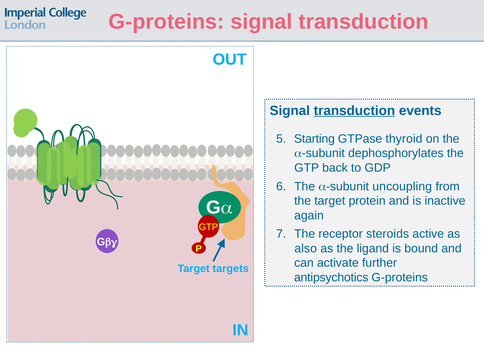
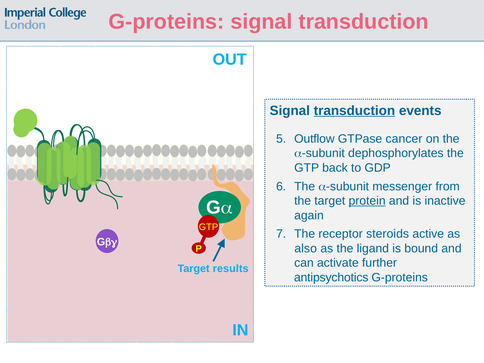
Starting: Starting -> Outflow (314, 139)
thyroid: thyroid -> cancer (404, 139)
uncoupling: uncoupling -> messenger (402, 186)
protein underline: none -> present (367, 201)
targets: targets -> results (231, 269)
